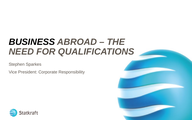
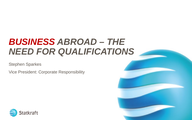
BUSINESS colour: black -> red (32, 42)
